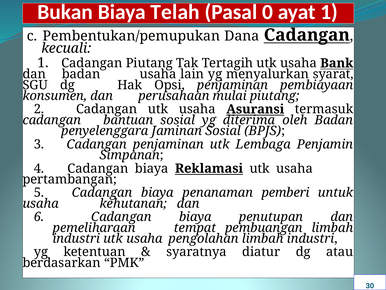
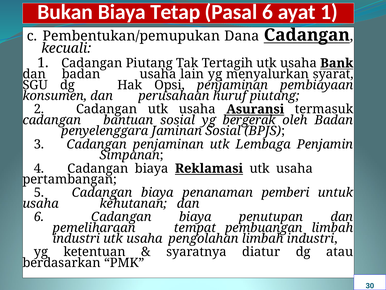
Telah: Telah -> Tetap (175, 12)
Pasal 0: 0 -> 6 (268, 12)
mulai: mulai -> huruf (230, 96)
diterima: diterima -> bergerak (249, 120)
